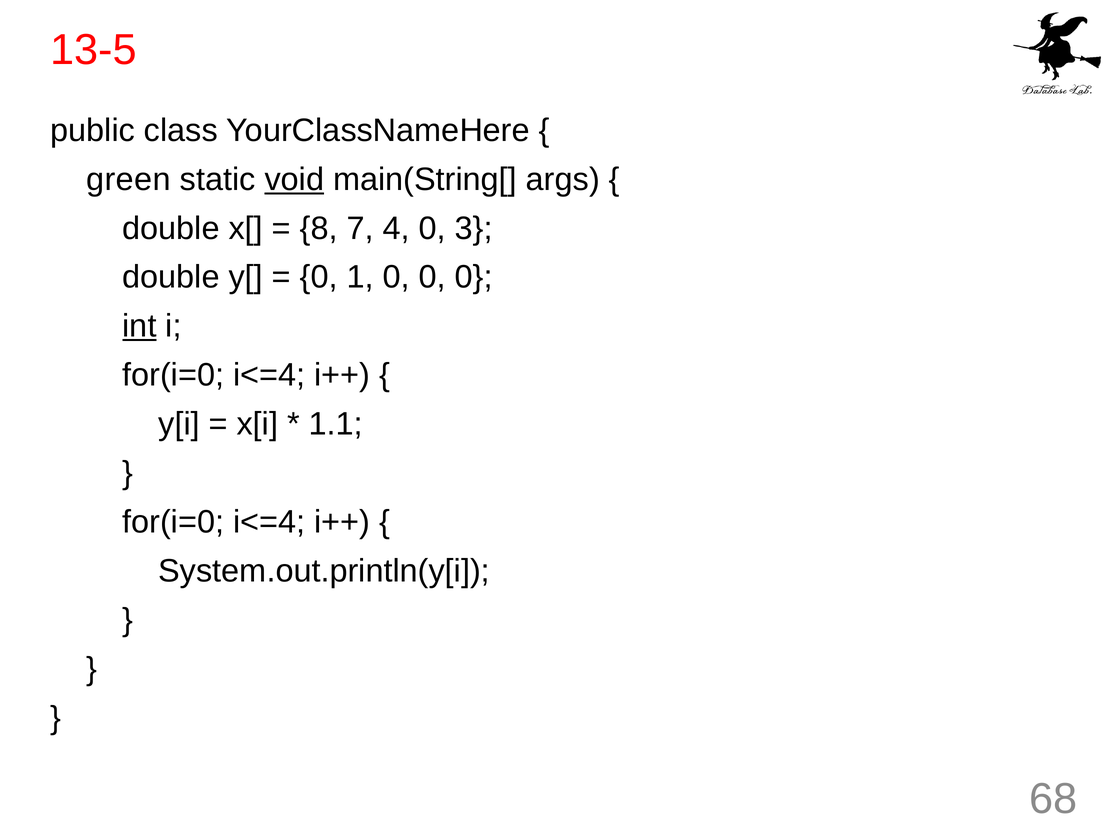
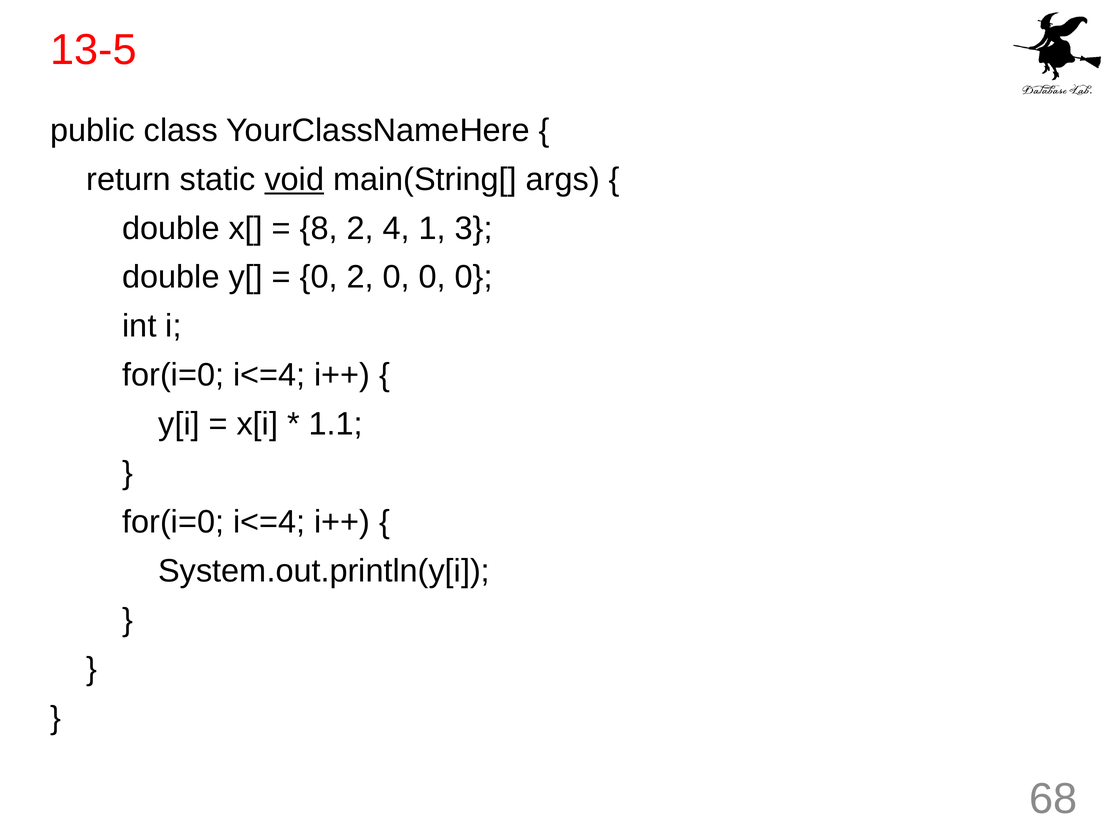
green: green -> return (129, 179)
8 7: 7 -> 2 (360, 228)
4 0: 0 -> 1 (432, 228)
0 1: 1 -> 2 (360, 277)
int underline: present -> none (139, 326)
